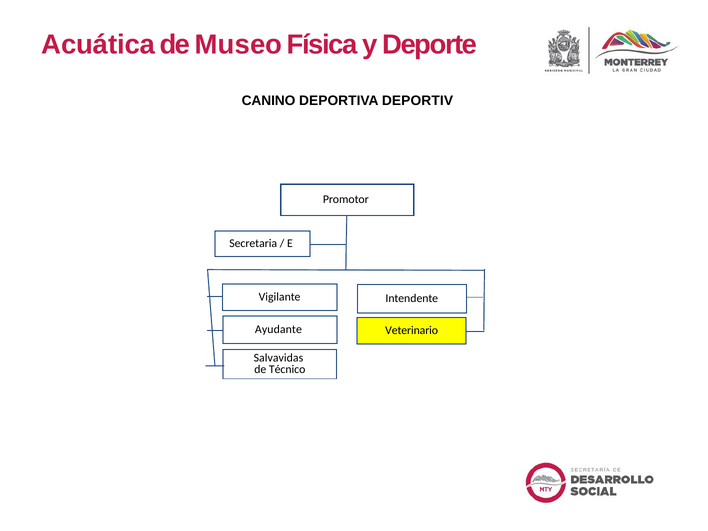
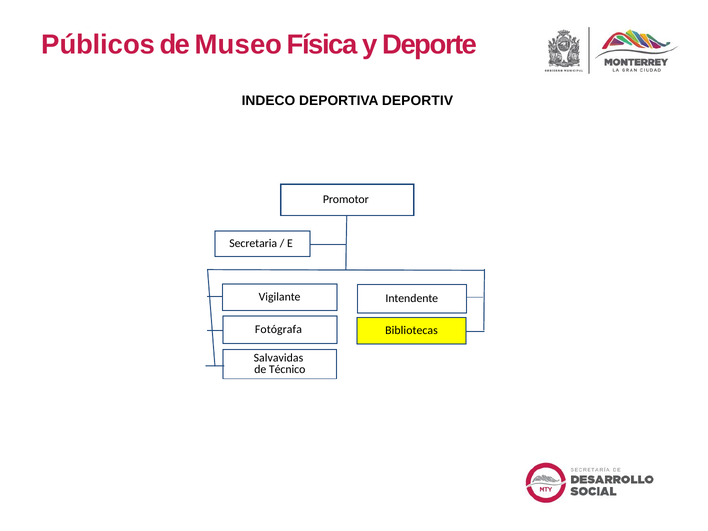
Acuática: Acuática -> Públicos (98, 45)
CANINO: CANINO -> INDECO (268, 101)
Ayudante: Ayudante -> Fotógrafa (278, 329)
Veterinario: Veterinario -> Bibliotecas (412, 330)
